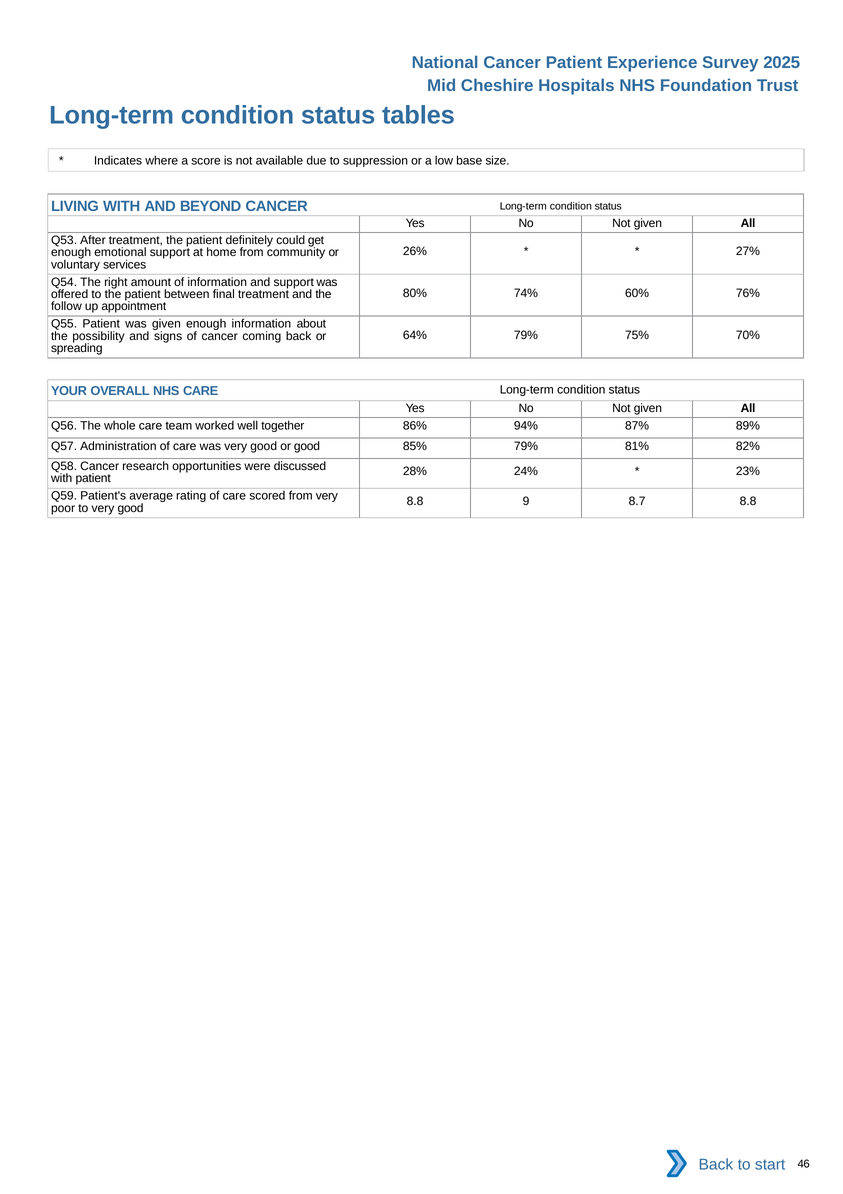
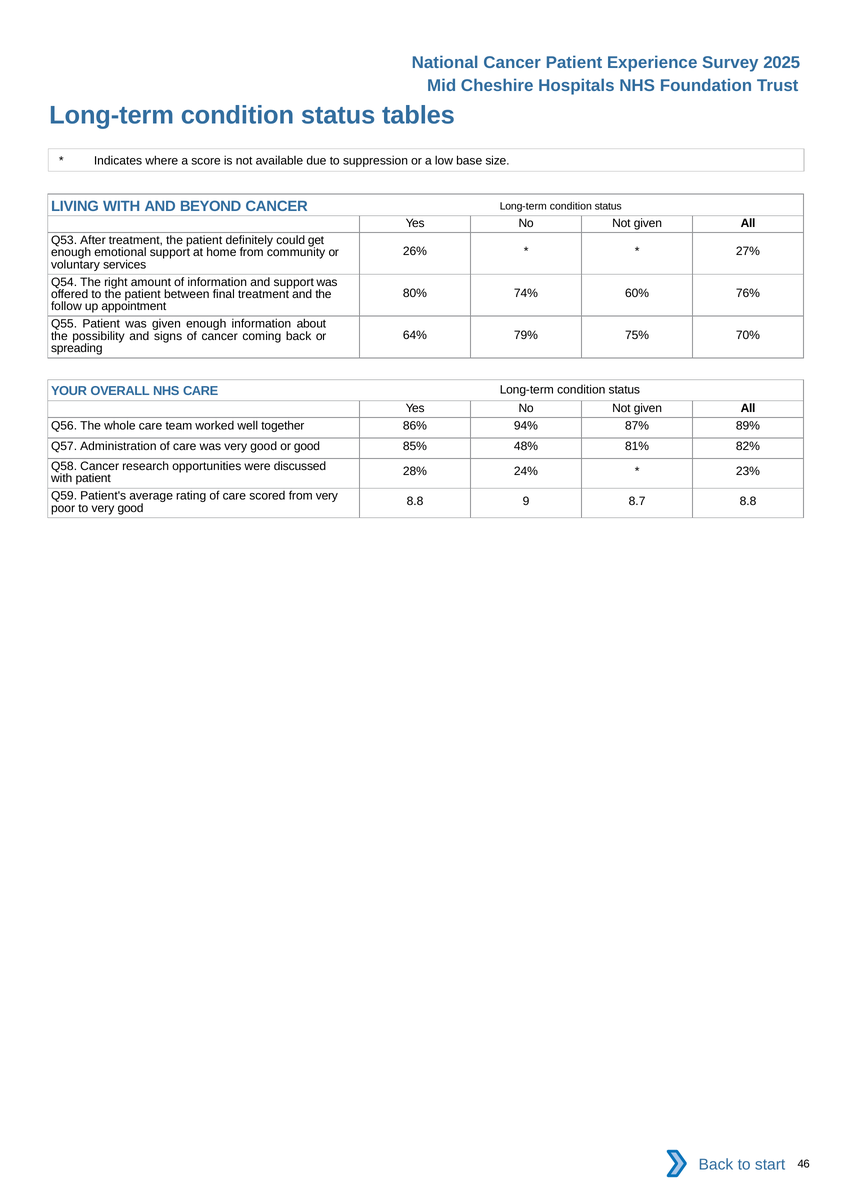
85% 79%: 79% -> 48% (526, 446)
